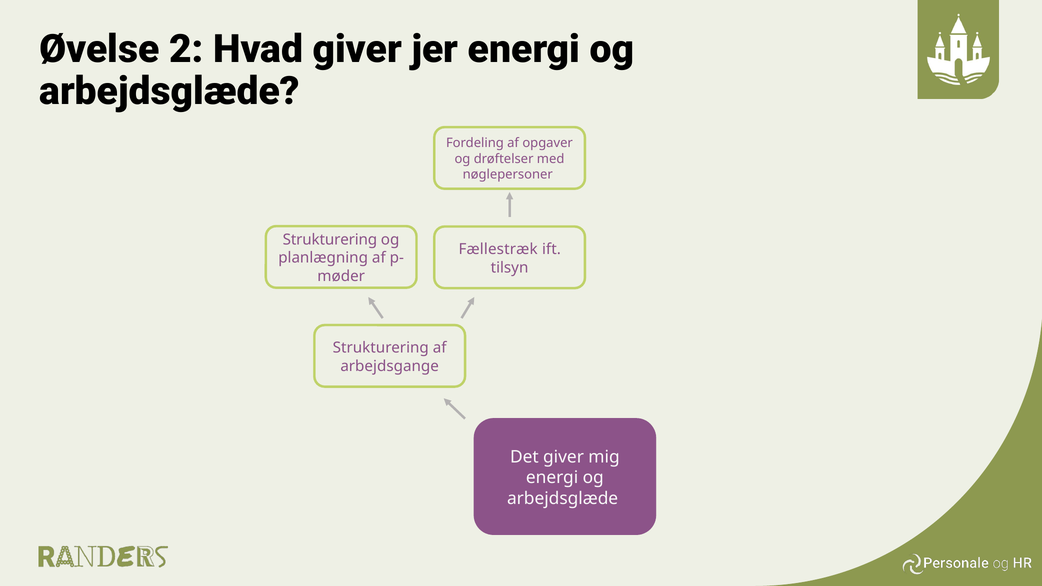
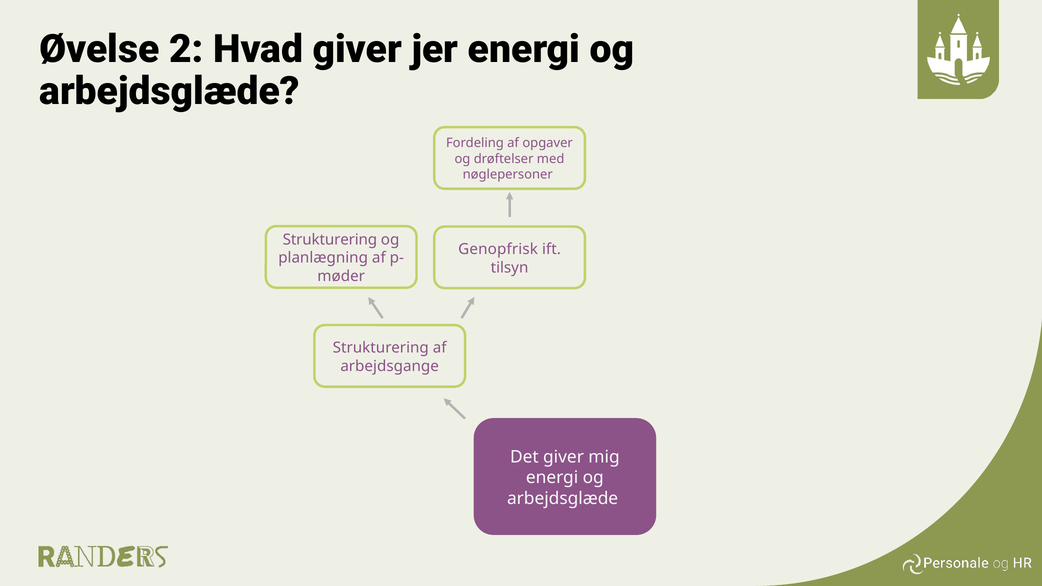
Fællestræk: Fællestræk -> Genopfrisk (498, 249)
